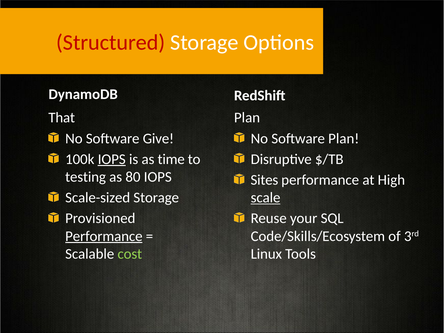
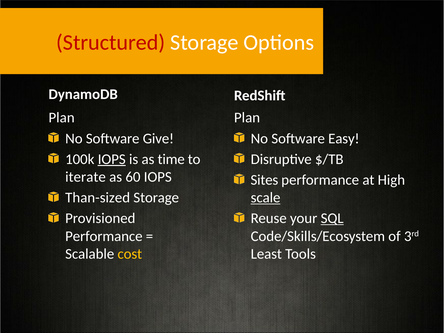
That: That -> Plan (62, 118)
Software Plan: Plan -> Easy (344, 138)
testing: testing -> iterate (85, 177)
80: 80 -> 60 (133, 177)
Scale-sized: Scale-sized -> Than-sized (98, 198)
SQL underline: none -> present (332, 218)
Performance underline: present -> none (104, 236)
cost colour: light green -> yellow (130, 254)
Linux: Linux -> Least (266, 254)
